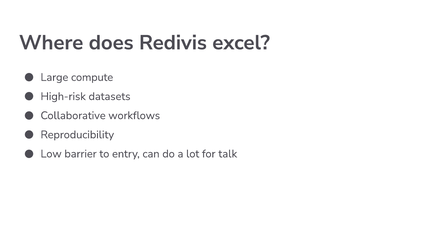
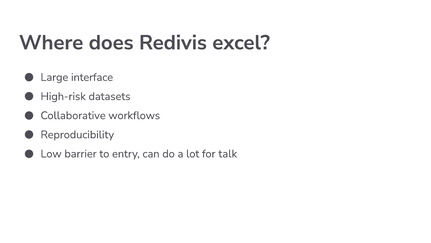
compute: compute -> interface (92, 77)
